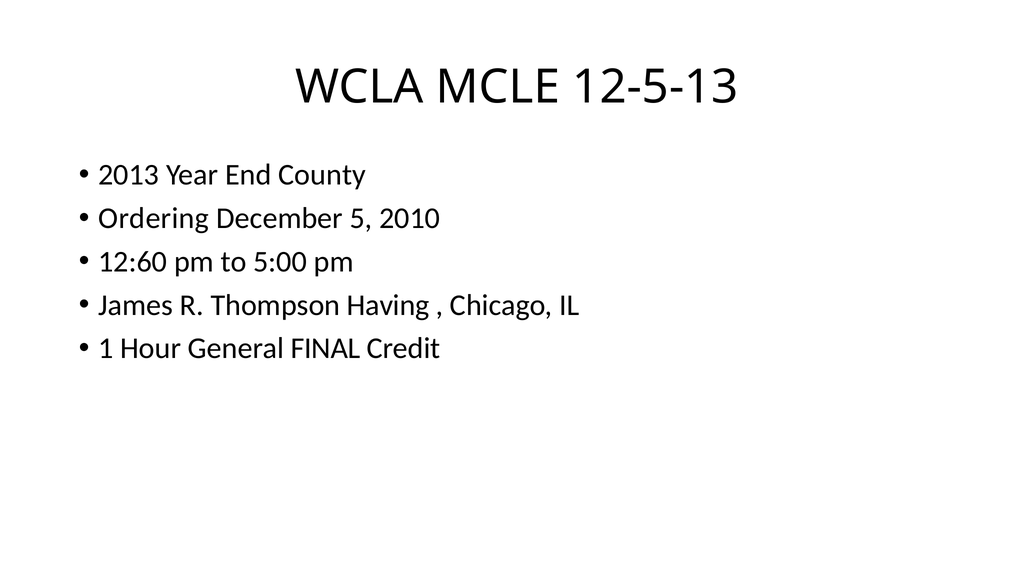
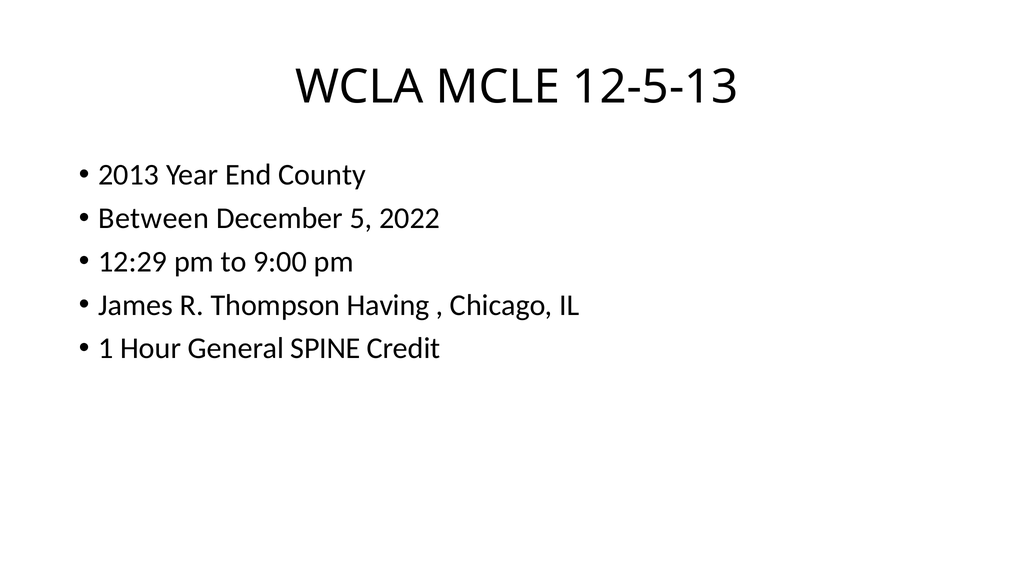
Ordering: Ordering -> Between (154, 218)
2010: 2010 -> 2022 (410, 218)
12:60: 12:60 -> 12:29 (133, 262)
5:00: 5:00 -> 9:00 (280, 262)
FINAL: FINAL -> SPINE (325, 348)
